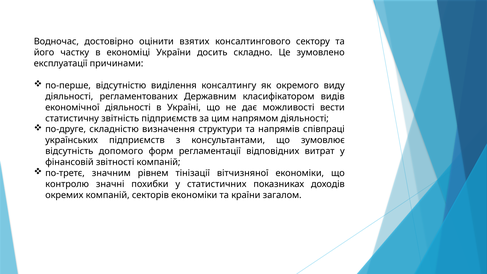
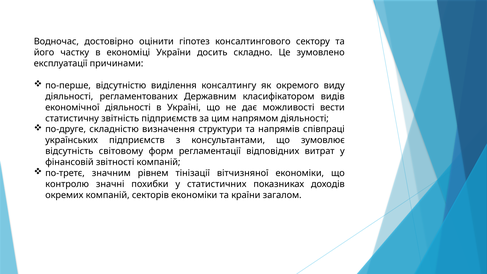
взятих: взятих -> гіпотез (194, 42)
допомого: допомого -> світовому (121, 151)
